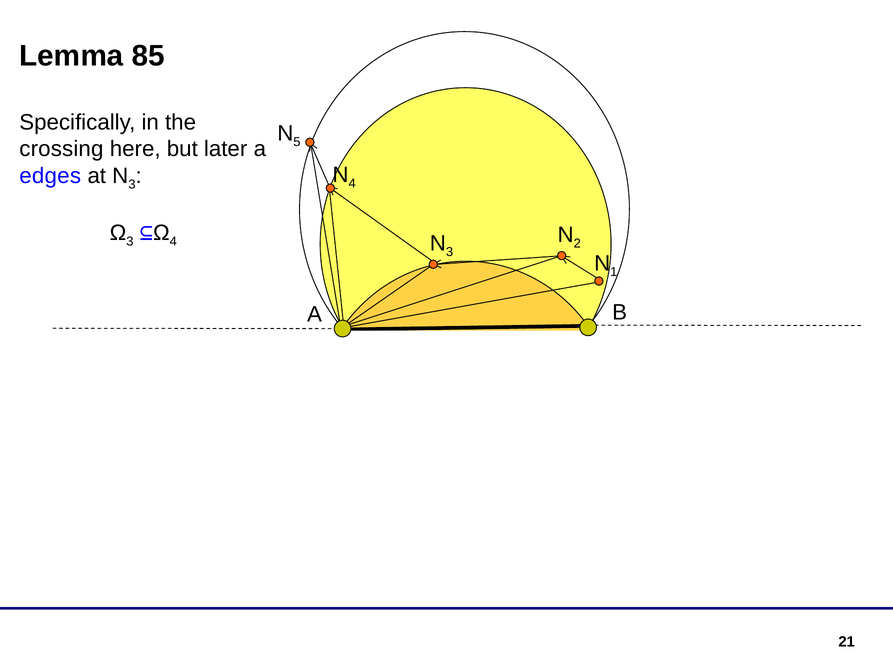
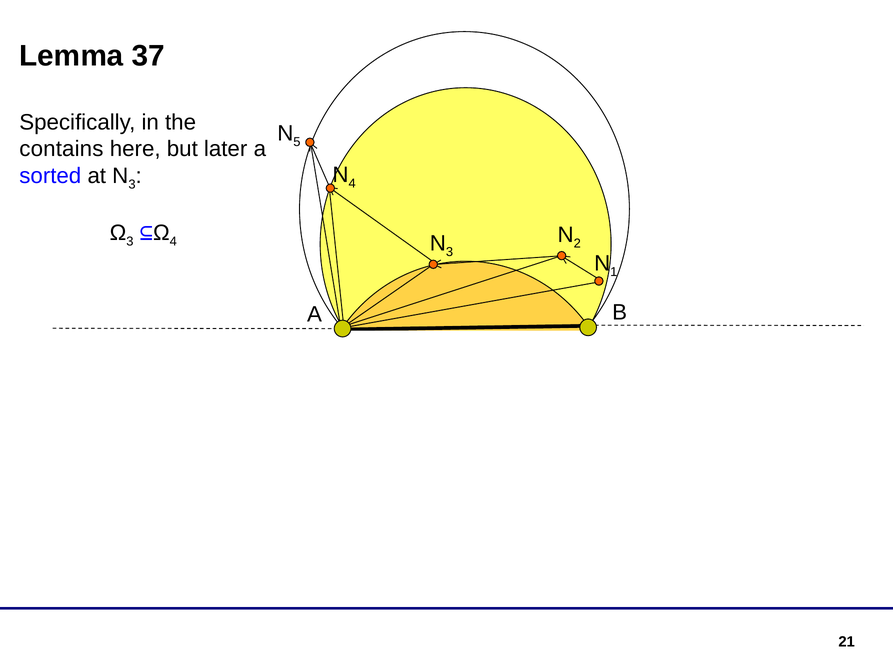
85: 85 -> 37 (148, 56)
crossing: crossing -> contains (61, 149)
edges: edges -> sorted (50, 176)
